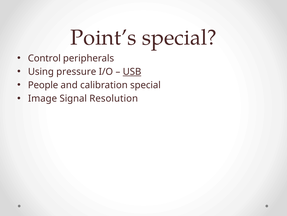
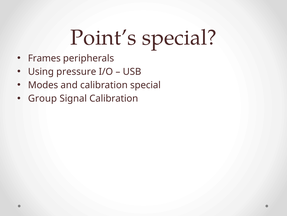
Control: Control -> Frames (44, 58)
USB underline: present -> none (132, 71)
People: People -> Modes (43, 85)
Image: Image -> Group (42, 98)
Signal Resolution: Resolution -> Calibration (114, 98)
